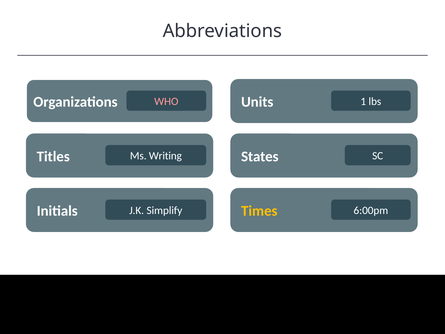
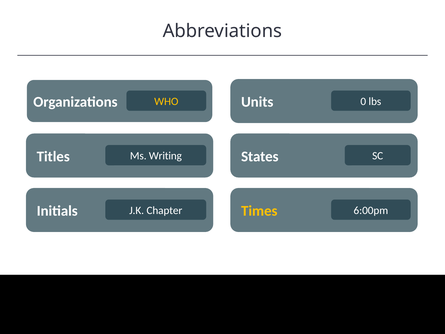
1: 1 -> 0 (363, 101)
WHO colour: pink -> yellow (166, 101)
Simplify: Simplify -> Chapter (164, 210)
